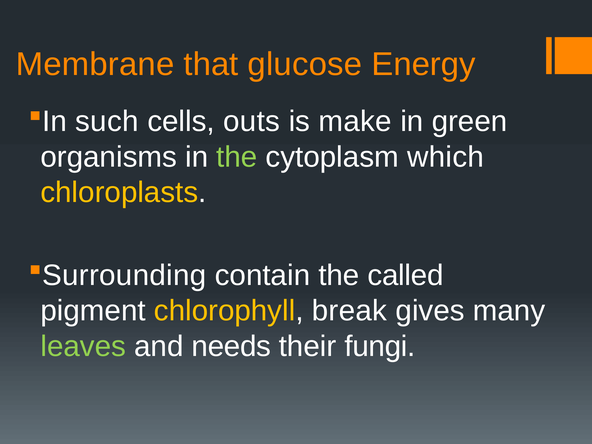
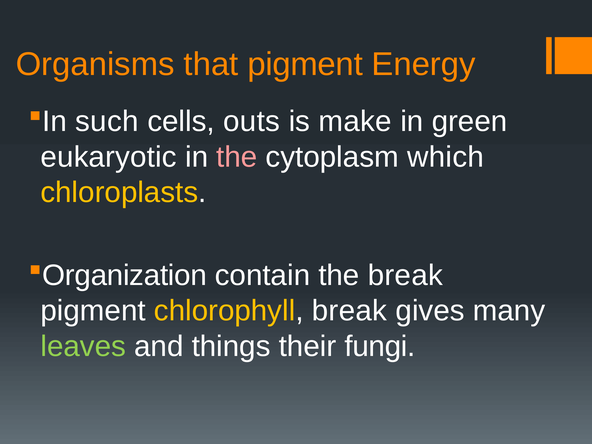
Membrane: Membrane -> Organisms (95, 64)
that glucose: glucose -> pigment (305, 64)
organisms: organisms -> eukaryotic (109, 157)
the colour: light green -> pink (237, 157)
Surrounding: Surrounding -> Organization (125, 275)
the called: called -> break (405, 275)
needs: needs -> things (231, 346)
